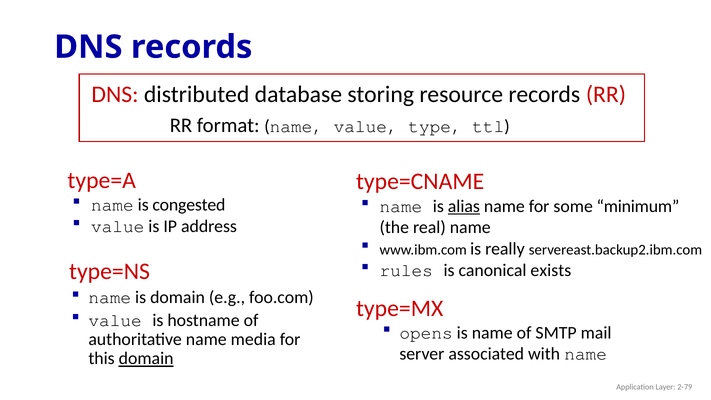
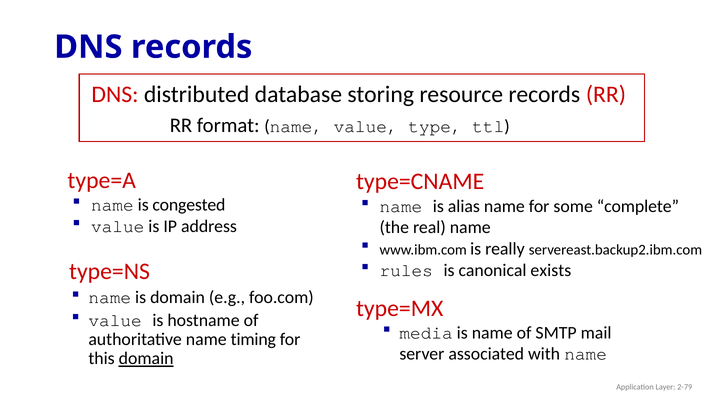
alias underline: present -> none (464, 206)
minimum: minimum -> complete (638, 206)
opens: opens -> media (426, 333)
media: media -> timing (253, 339)
